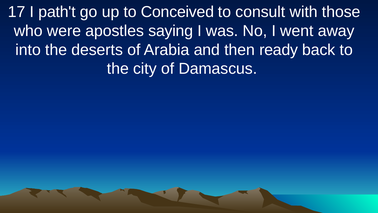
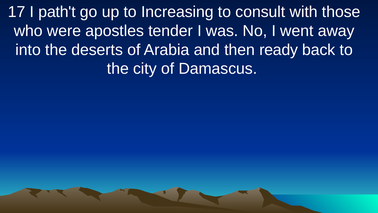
Conceived: Conceived -> Increasing (177, 12)
saying: saying -> tender (171, 31)
